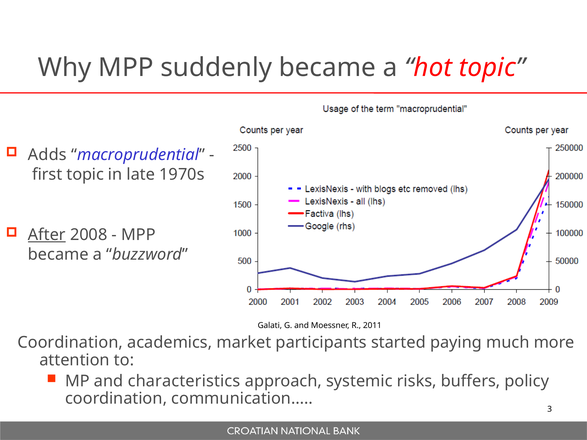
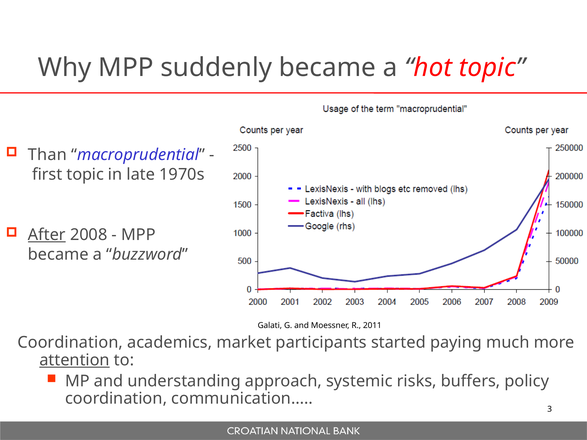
Adds: Adds -> Than (47, 155)
attention underline: none -> present (75, 360)
characteristics: characteristics -> understanding (184, 381)
